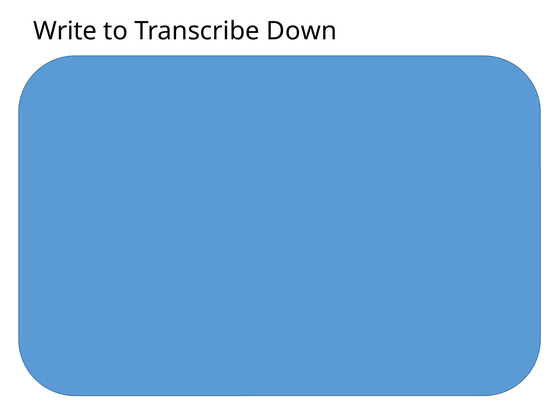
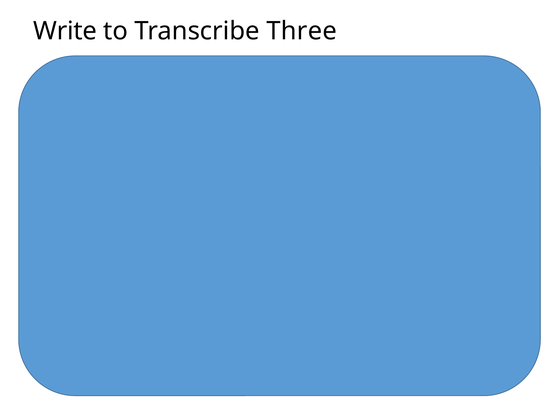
Down: Down -> Three (302, 31)
